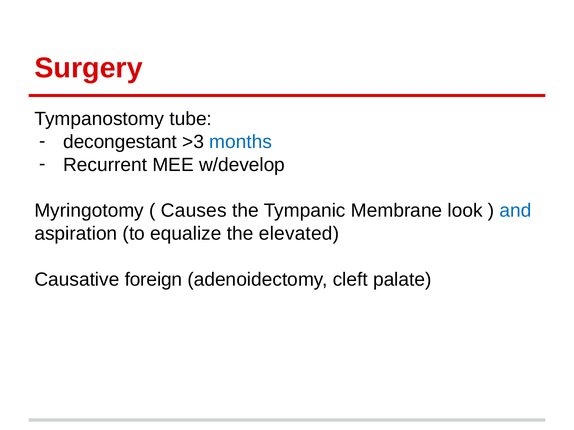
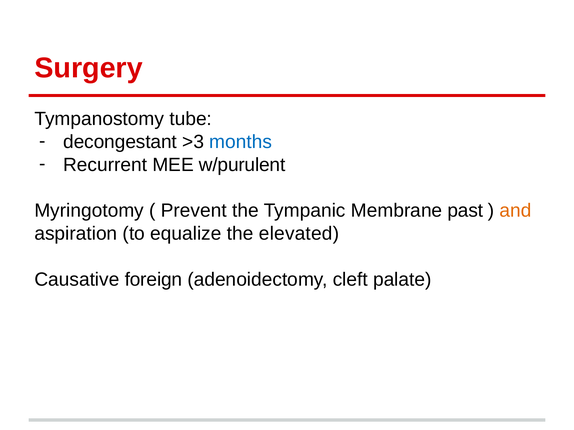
w/develop: w/develop -> w/purulent (242, 165)
Causes: Causes -> Prevent (194, 211)
look: look -> past (465, 211)
and colour: blue -> orange (516, 211)
